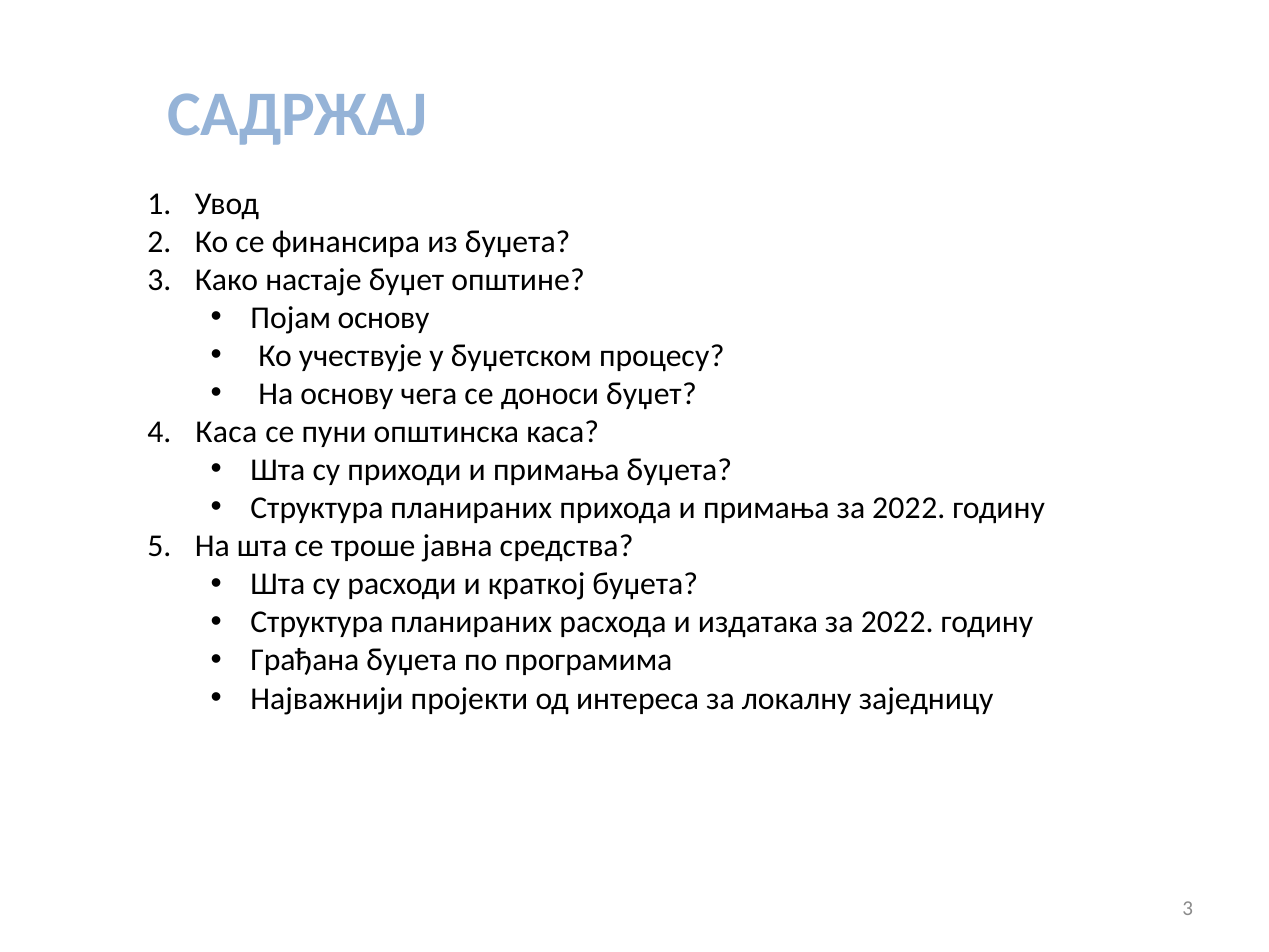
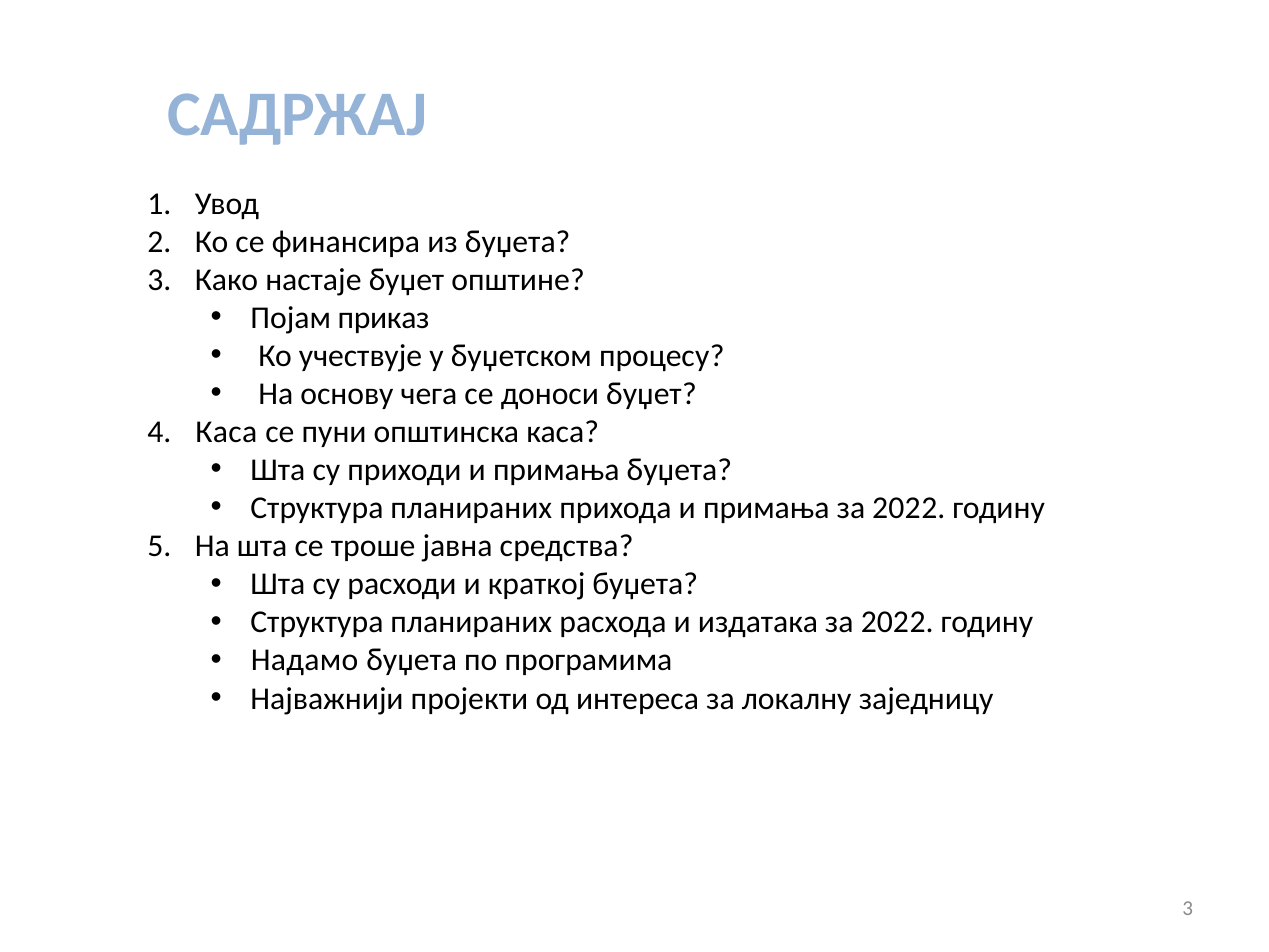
Појам основу: основу -> приказ (384, 318)
Грађана: Грађана -> Надамо (305, 660)
